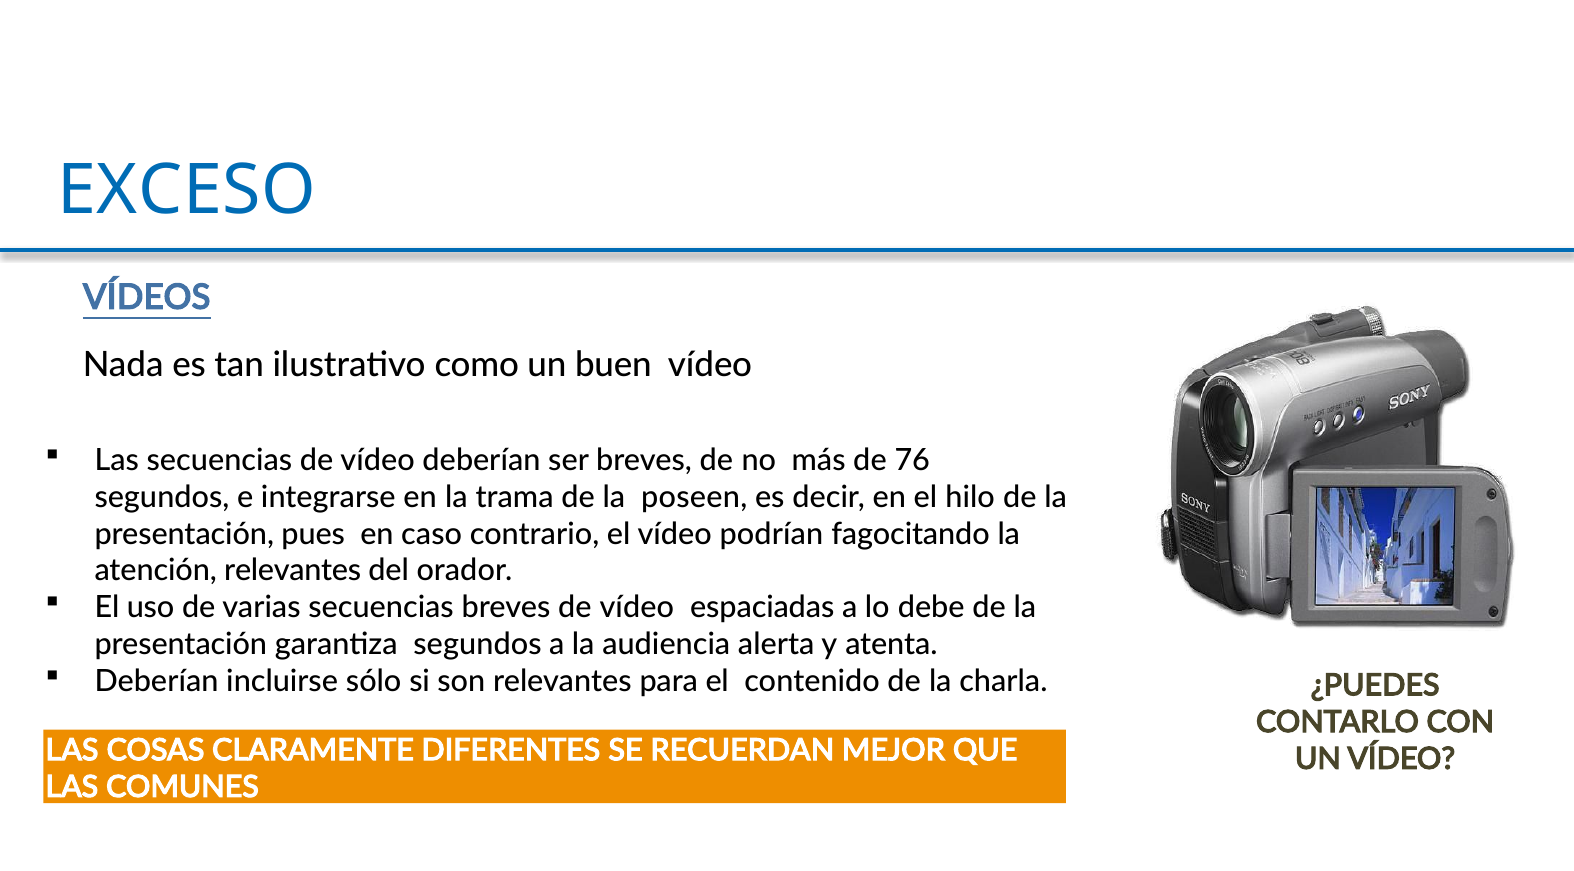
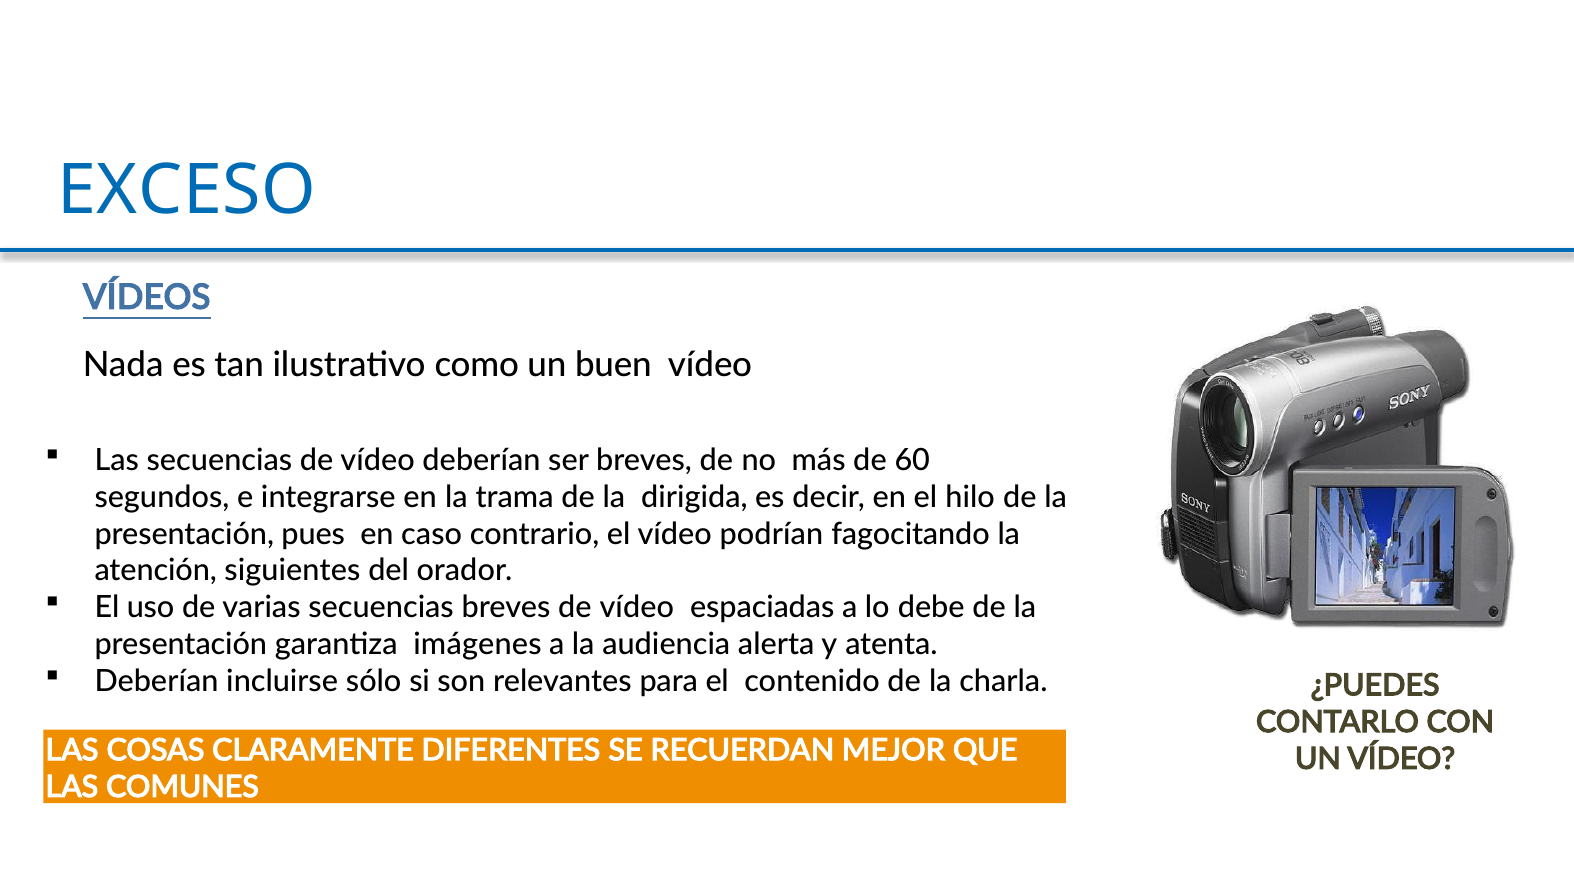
76: 76 -> 60 (912, 460)
poseen: poseen -> dirigida (694, 497)
atención relevantes: relevantes -> siguientes (292, 570)
garantiza segundos: segundos -> imágenes (478, 644)
